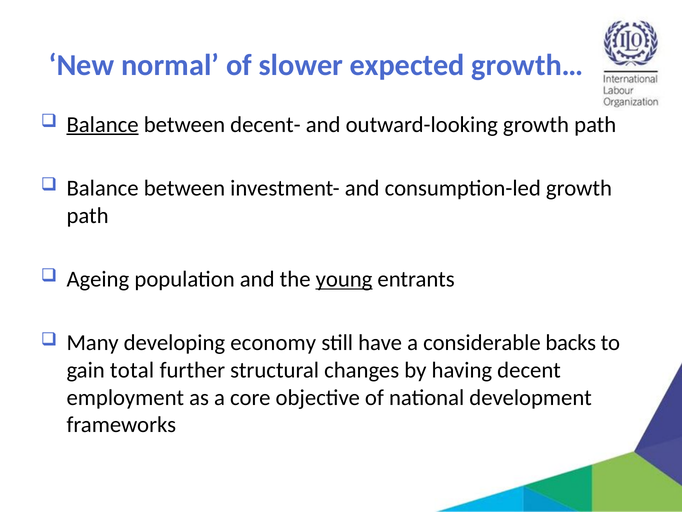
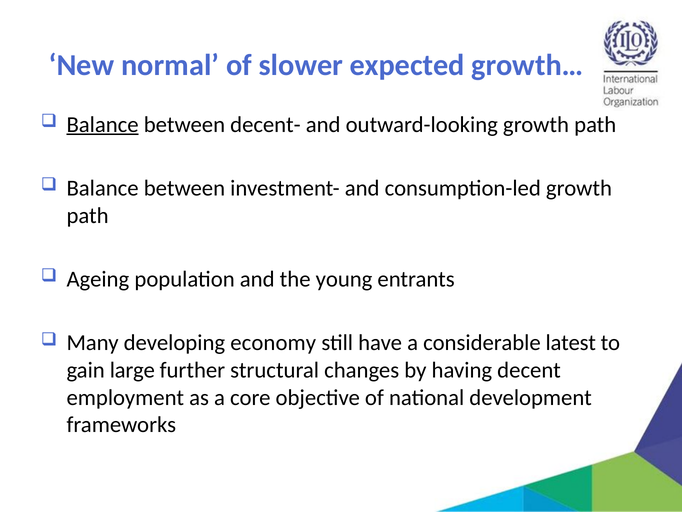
young underline: present -> none (344, 279)
backs: backs -> latest (571, 343)
total: total -> large (132, 370)
